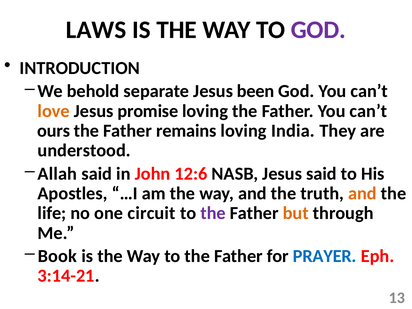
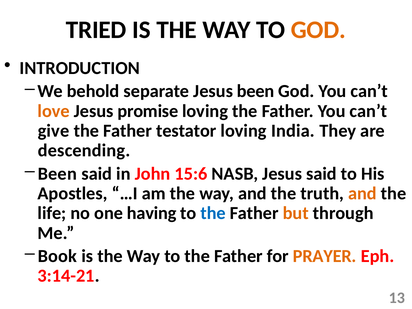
LAWS: LAWS -> TRIED (96, 30)
GOD colour: purple -> orange (318, 30)
ours: ours -> give (54, 131)
remains: remains -> testator (186, 131)
understood: understood -> descending (84, 151)
Allah: Allah -> Been (57, 174)
12:6: 12:6 -> 15:6 (191, 174)
circuit: circuit -> having (152, 213)
the colour: purple -> blue (213, 213)
PRAYER colour: blue -> orange (325, 256)
